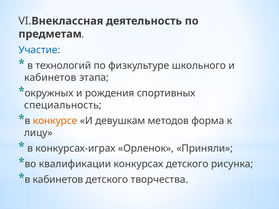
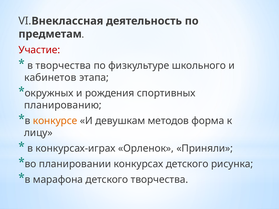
Участие colour: blue -> red (39, 50)
в технологий: технологий -> творчества (63, 66)
специальность: специальность -> планированию (63, 105)
квалификации: квалификации -> планировании (75, 164)
в кабинетов: кабинетов -> марафона (58, 180)
